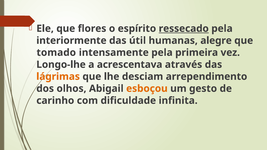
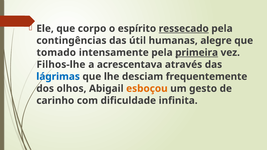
flores: flores -> corpo (92, 29)
interiormente: interiormente -> contingências (71, 41)
primeira underline: none -> present (197, 53)
Longo-lhe: Longo-lhe -> Filhos-lhe (61, 65)
lágrimas colour: orange -> blue (58, 77)
arrependimento: arrependimento -> frequentemente (207, 77)
